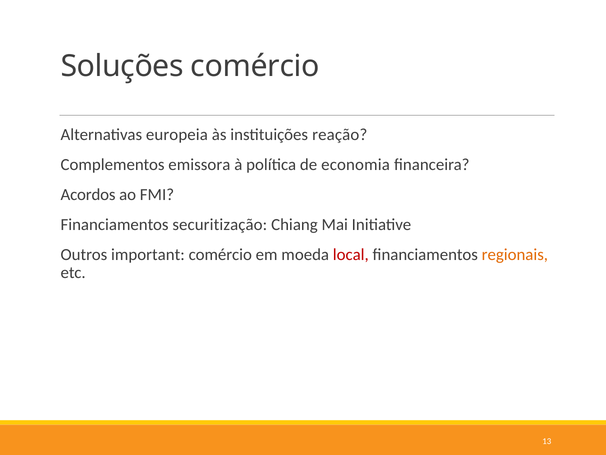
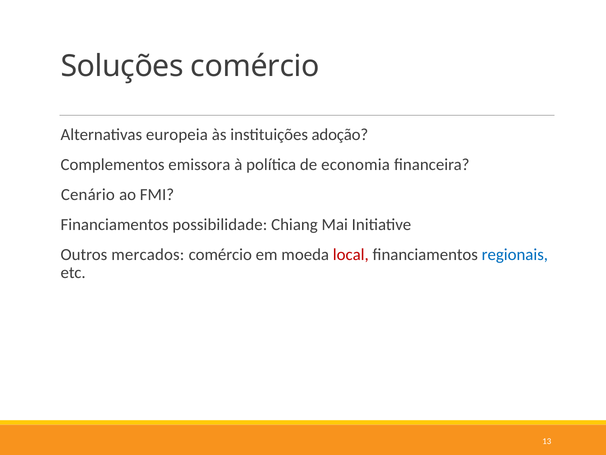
reação: reação -> adoção (340, 134)
Acordos: Acordos -> Cenário (88, 194)
securitização: securitização -> possibilidade (220, 224)
important: important -> mercados (148, 254)
regionais colour: orange -> blue (515, 254)
